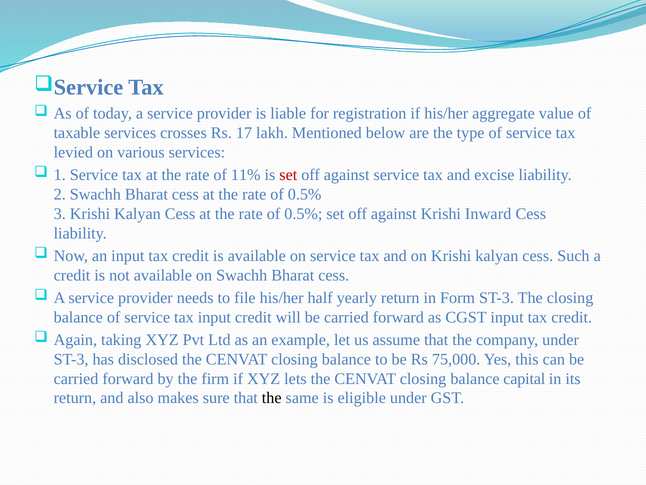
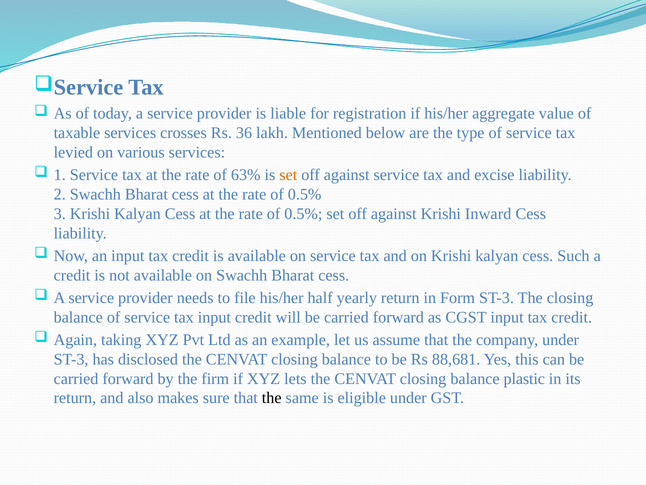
17: 17 -> 36 (244, 133)
11%: 11% -> 63% (246, 175)
set colour: red -> orange (288, 175)
75,000: 75,000 -> 88,681 (456, 359)
capital: capital -> plastic (524, 378)
